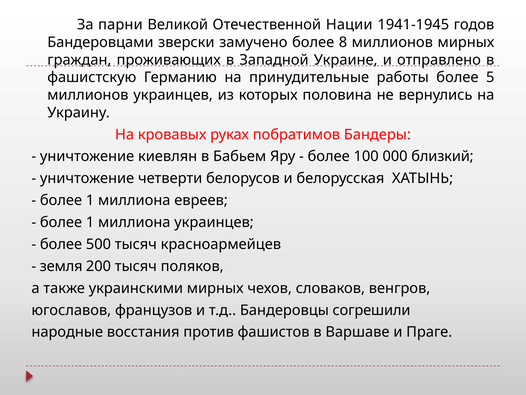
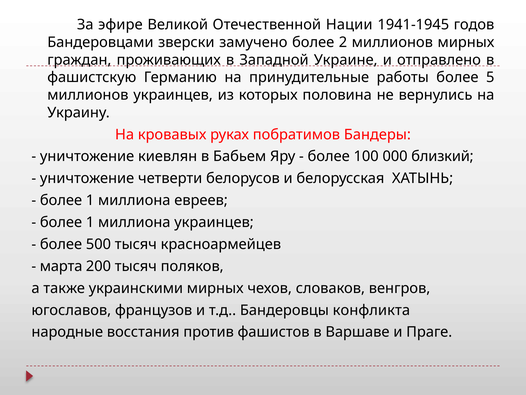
парни: парни -> эфире (120, 25)
8: 8 -> 2 (343, 42)
земля: земля -> марта (61, 266)
согрешили: согрешили -> конфликта (371, 310)
